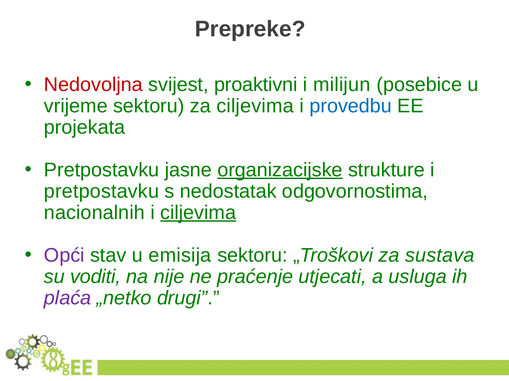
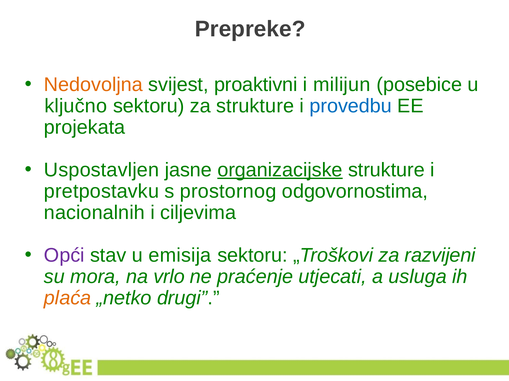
Nedovoljna colour: red -> orange (93, 85)
vrijeme: vrijeme -> ključno (76, 106)
za ciljevima: ciljevima -> strukture (255, 106)
Pretpostavku: Pretpostavku -> Uspostavljen (102, 170)
nedostatak: nedostatak -> prostornog (228, 192)
ciljevima underline: present -> none (198, 213)
sustava: sustava -> razvijeni (440, 256)
voditi: voditi -> mora (96, 277)
nije: nije -> vrlo (169, 277)
plaća colour: purple -> orange (68, 298)
